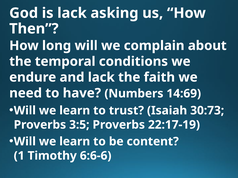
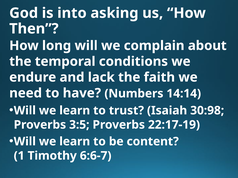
is lack: lack -> into (72, 13)
14:69: 14:69 -> 14:14 (184, 94)
30:73: 30:73 -> 30:98 (207, 111)
6:6-6: 6:6-6 -> 6:6-7 (96, 156)
